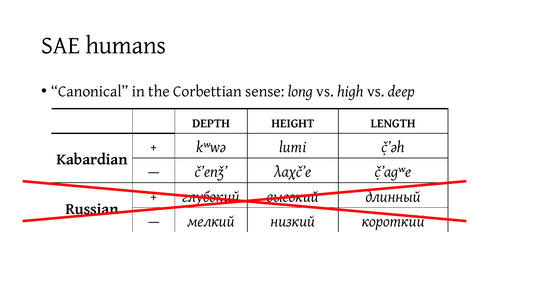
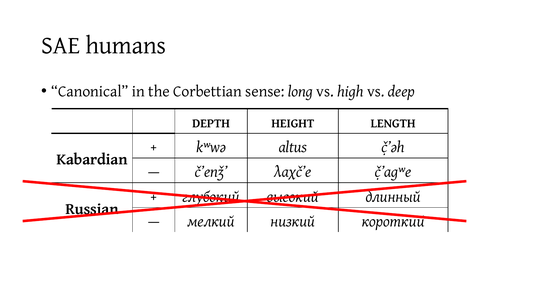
lumi: lumi -> altus (293, 147)
